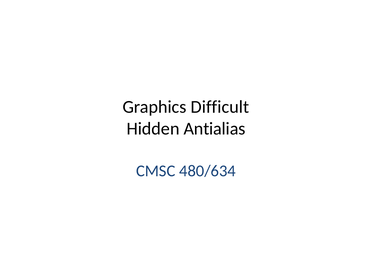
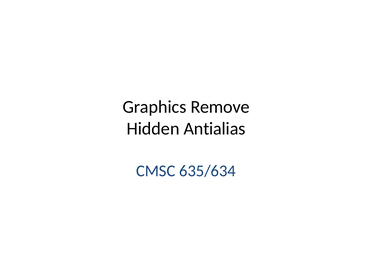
Difficult: Difficult -> Remove (220, 107)
480/634: 480/634 -> 635/634 (207, 171)
